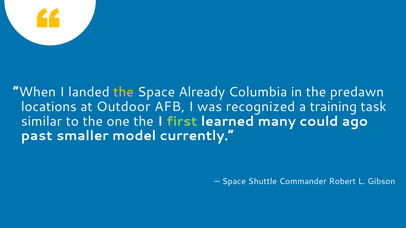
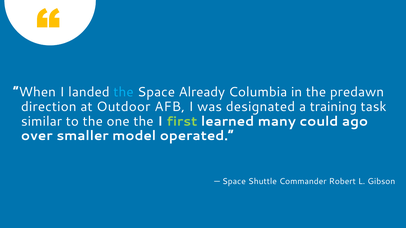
the colour: yellow -> light blue (123, 92)
locations: locations -> direction (49, 107)
recognized: recognized -> designated (260, 107)
past: past -> over (37, 136)
currently: currently -> operated (197, 136)
